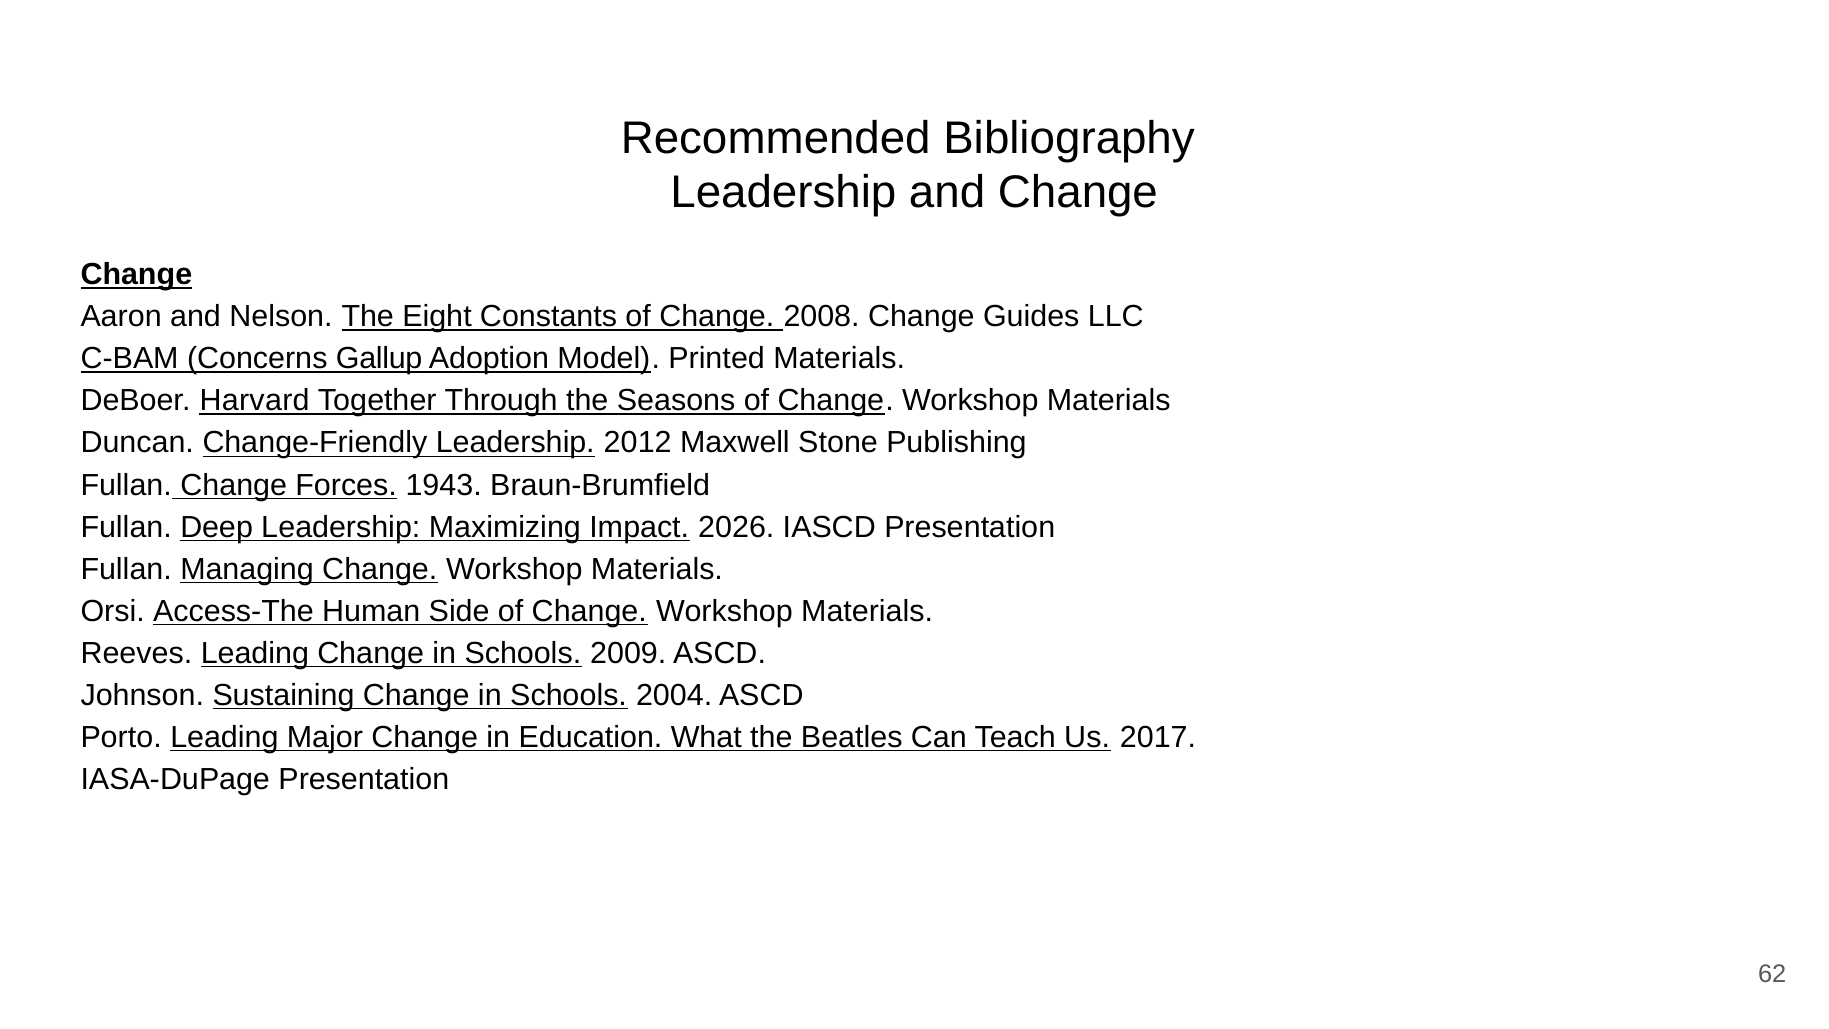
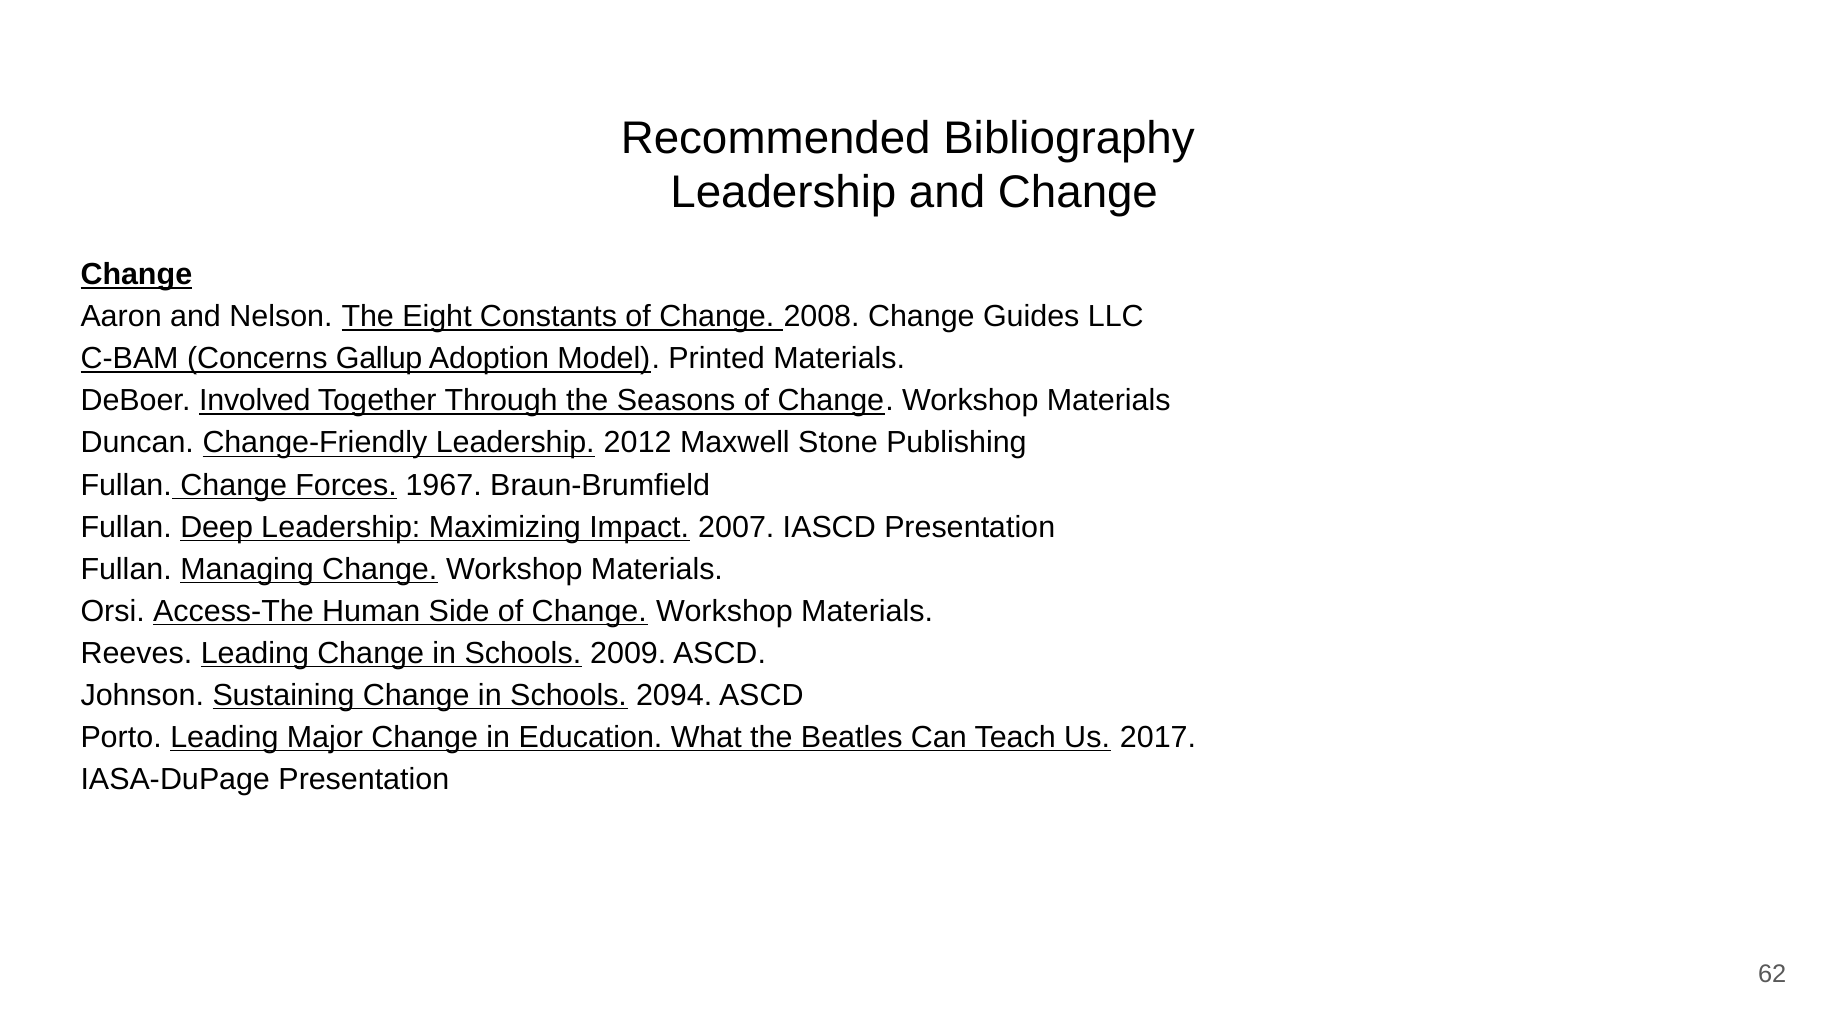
Harvard: Harvard -> Involved (255, 401)
1943: 1943 -> 1967 (444, 485)
2026: 2026 -> 2007 (736, 527)
2004: 2004 -> 2094 (674, 695)
